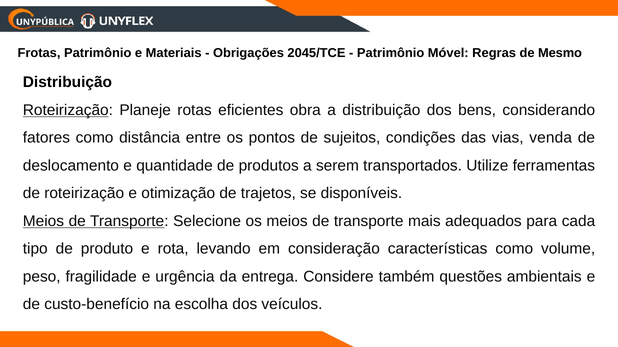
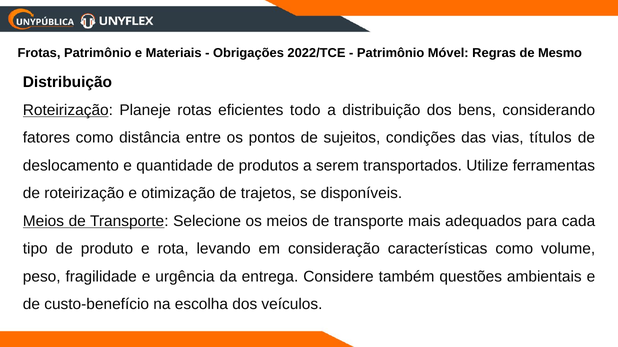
2045/TCE: 2045/TCE -> 2022/TCE (316, 53)
obra: obra -> todo (305, 110)
venda: venda -> títulos (551, 138)
